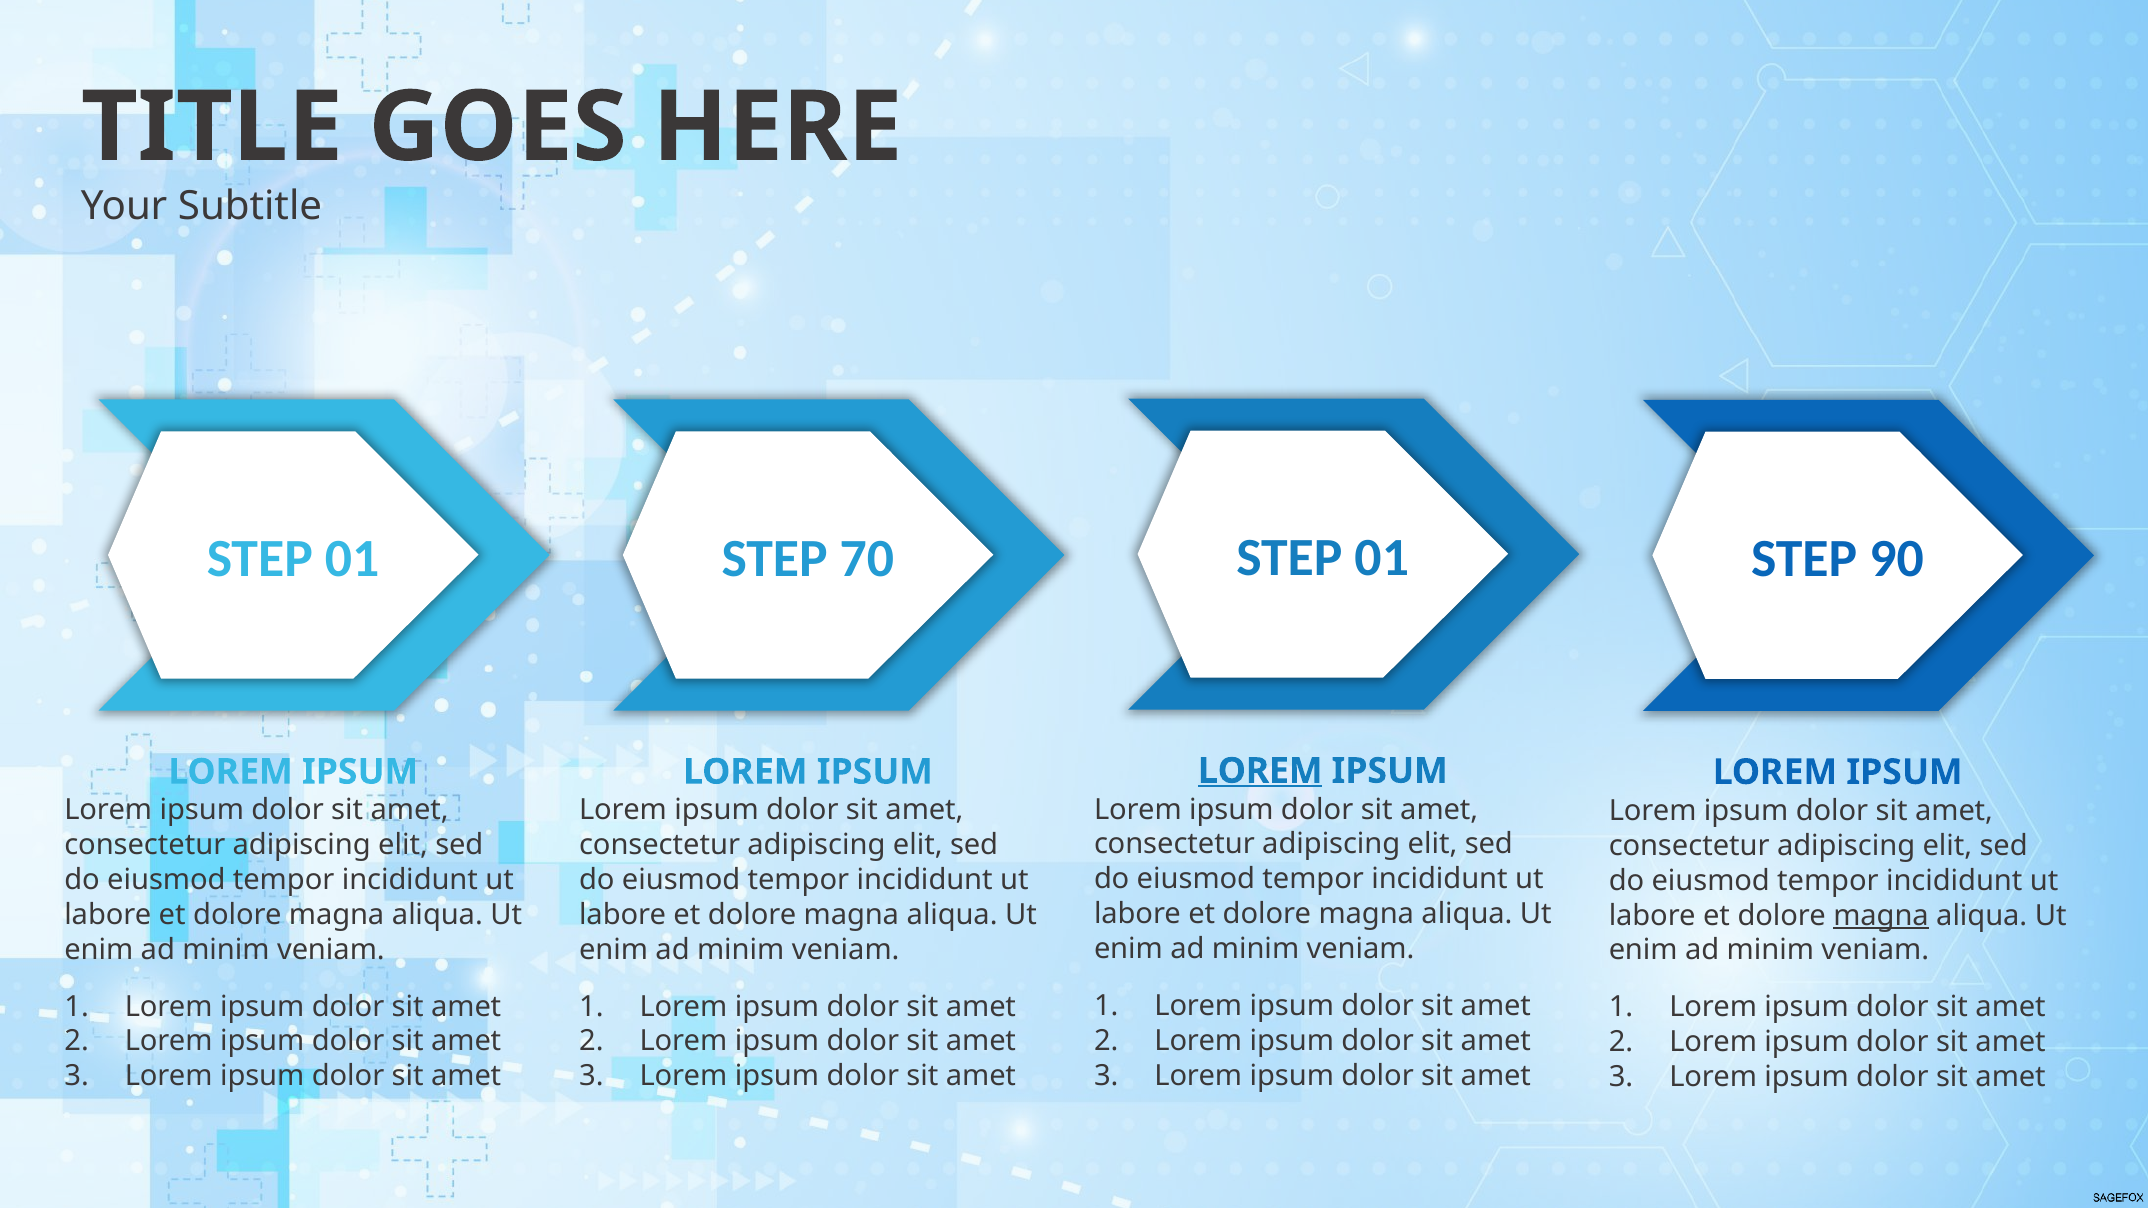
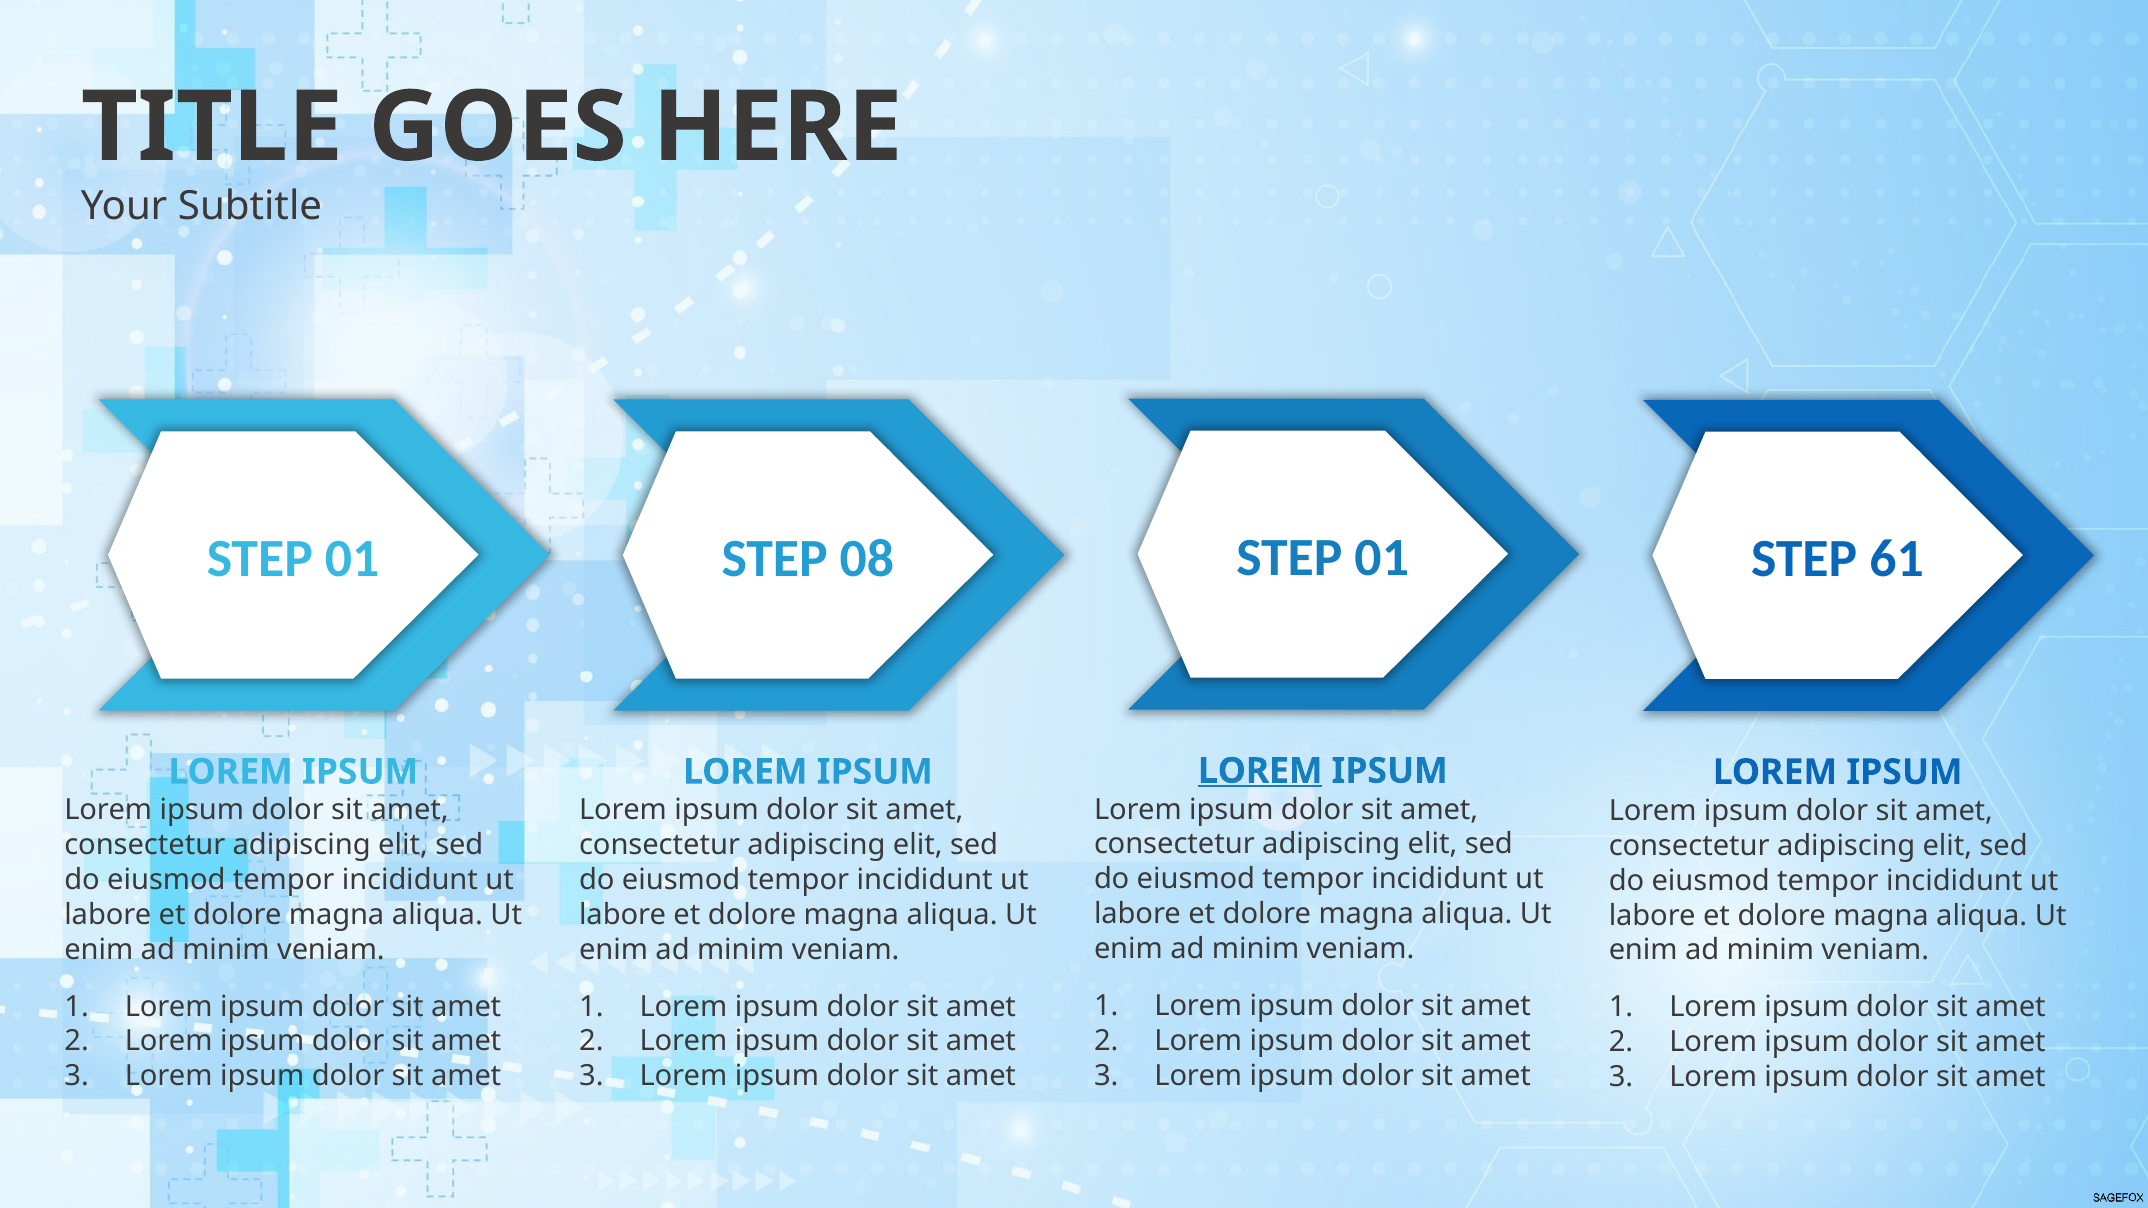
70: 70 -> 08 (867, 559)
90: 90 -> 61 (1897, 559)
magna underline: present -> none (1881, 916)
